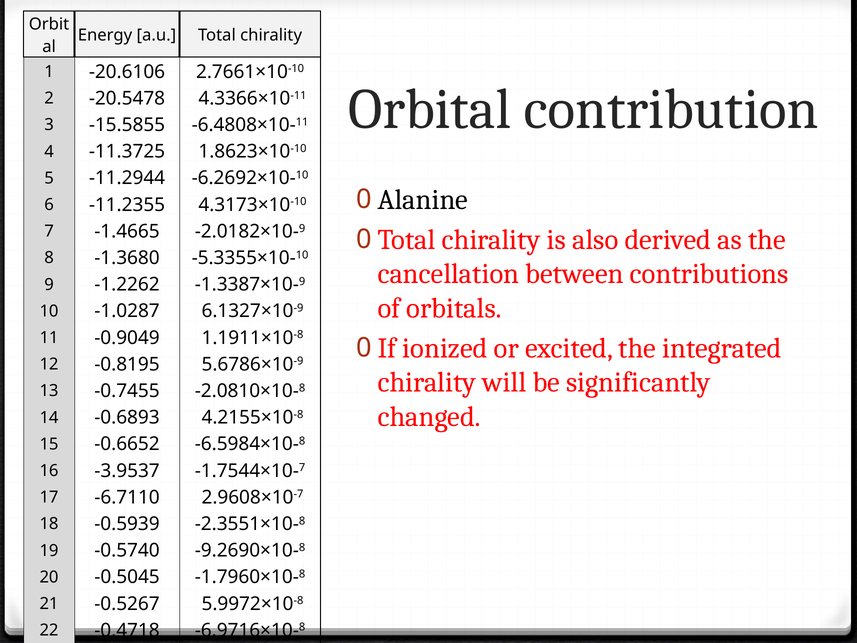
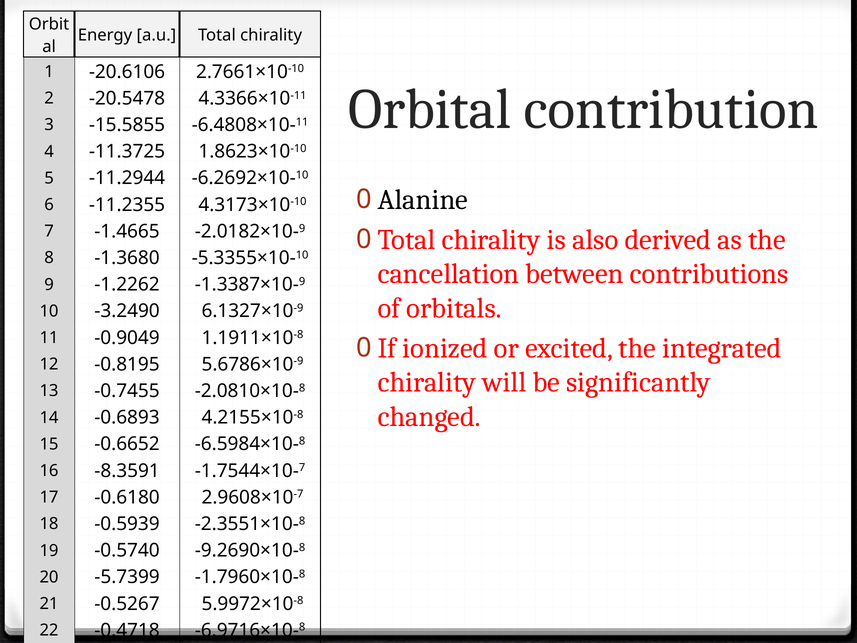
-1.0287: -1.0287 -> -3.2490 (127, 311)
-3.9537: -3.9537 -> -8.3591 (127, 471)
-6.7110: -6.7110 -> -0.6180 (127, 497)
-0.5045: -0.5045 -> -5.7399 (127, 577)
